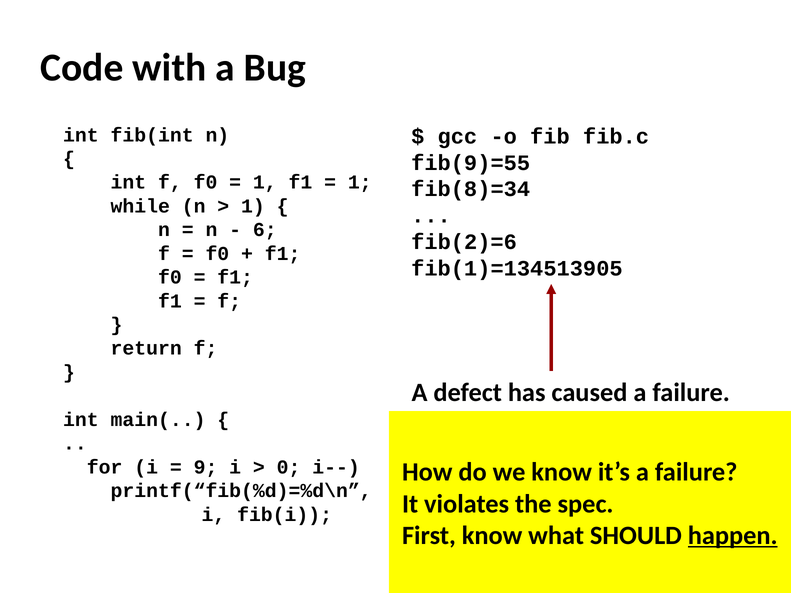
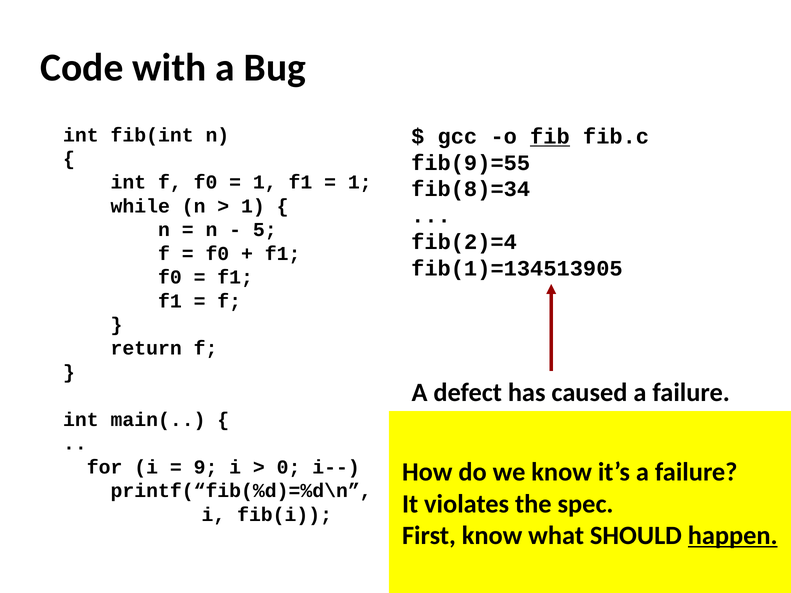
fib underline: none -> present (550, 137)
6: 6 -> 5 (265, 230)
fib(2)=6: fib(2)=6 -> fib(2)=4 (464, 242)
